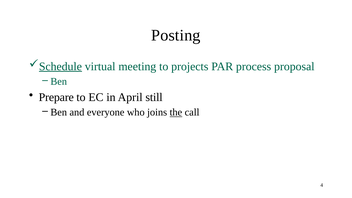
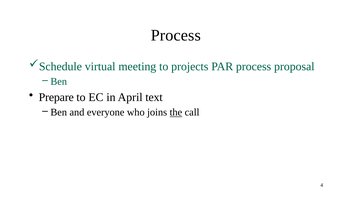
Posting: Posting -> Process (176, 35)
Schedule underline: present -> none (60, 66)
still: still -> text (154, 97)
